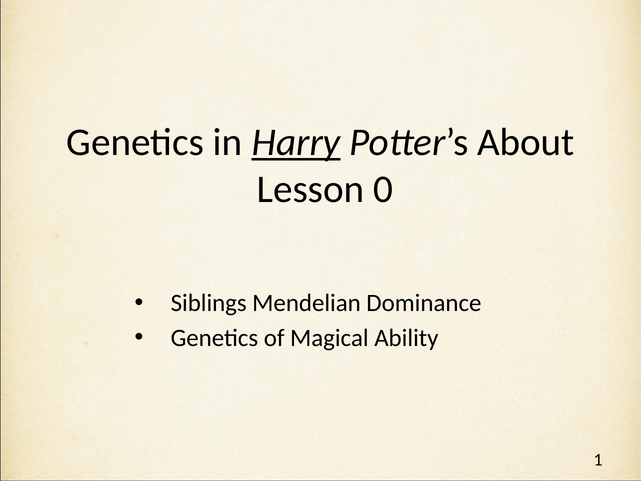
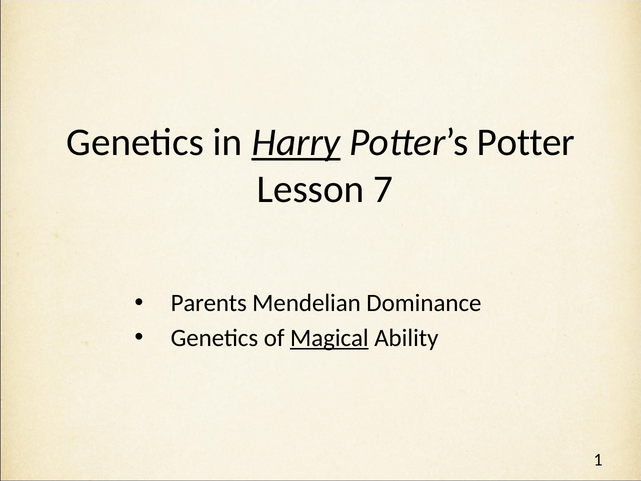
About: About -> Potter (526, 142)
0: 0 -> 7 (383, 189)
Siblings: Siblings -> Parents (209, 303)
Magical underline: none -> present (329, 338)
